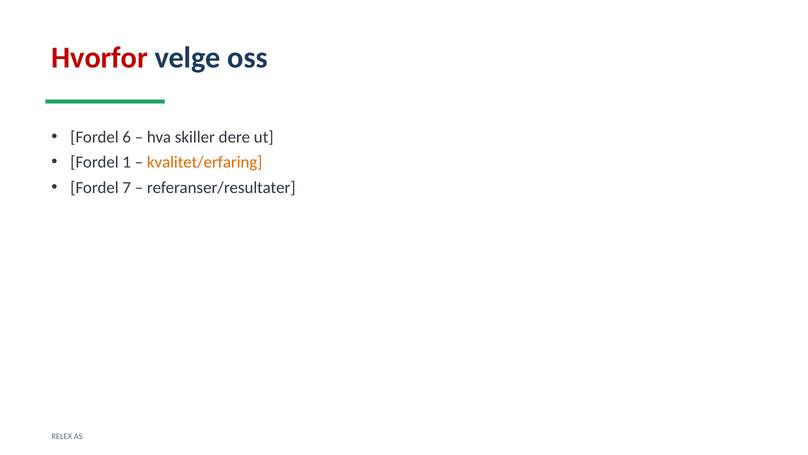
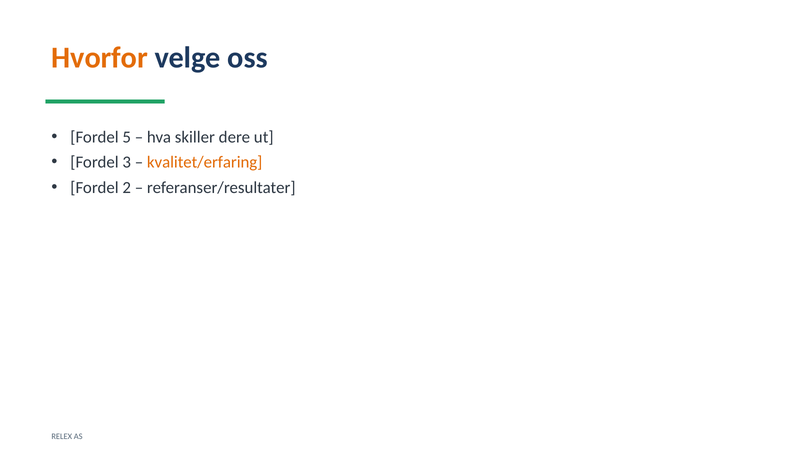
Hvorfor colour: red -> orange (100, 58)
6: 6 -> 5 (127, 137)
1: 1 -> 3 (127, 162)
7: 7 -> 2 (127, 187)
